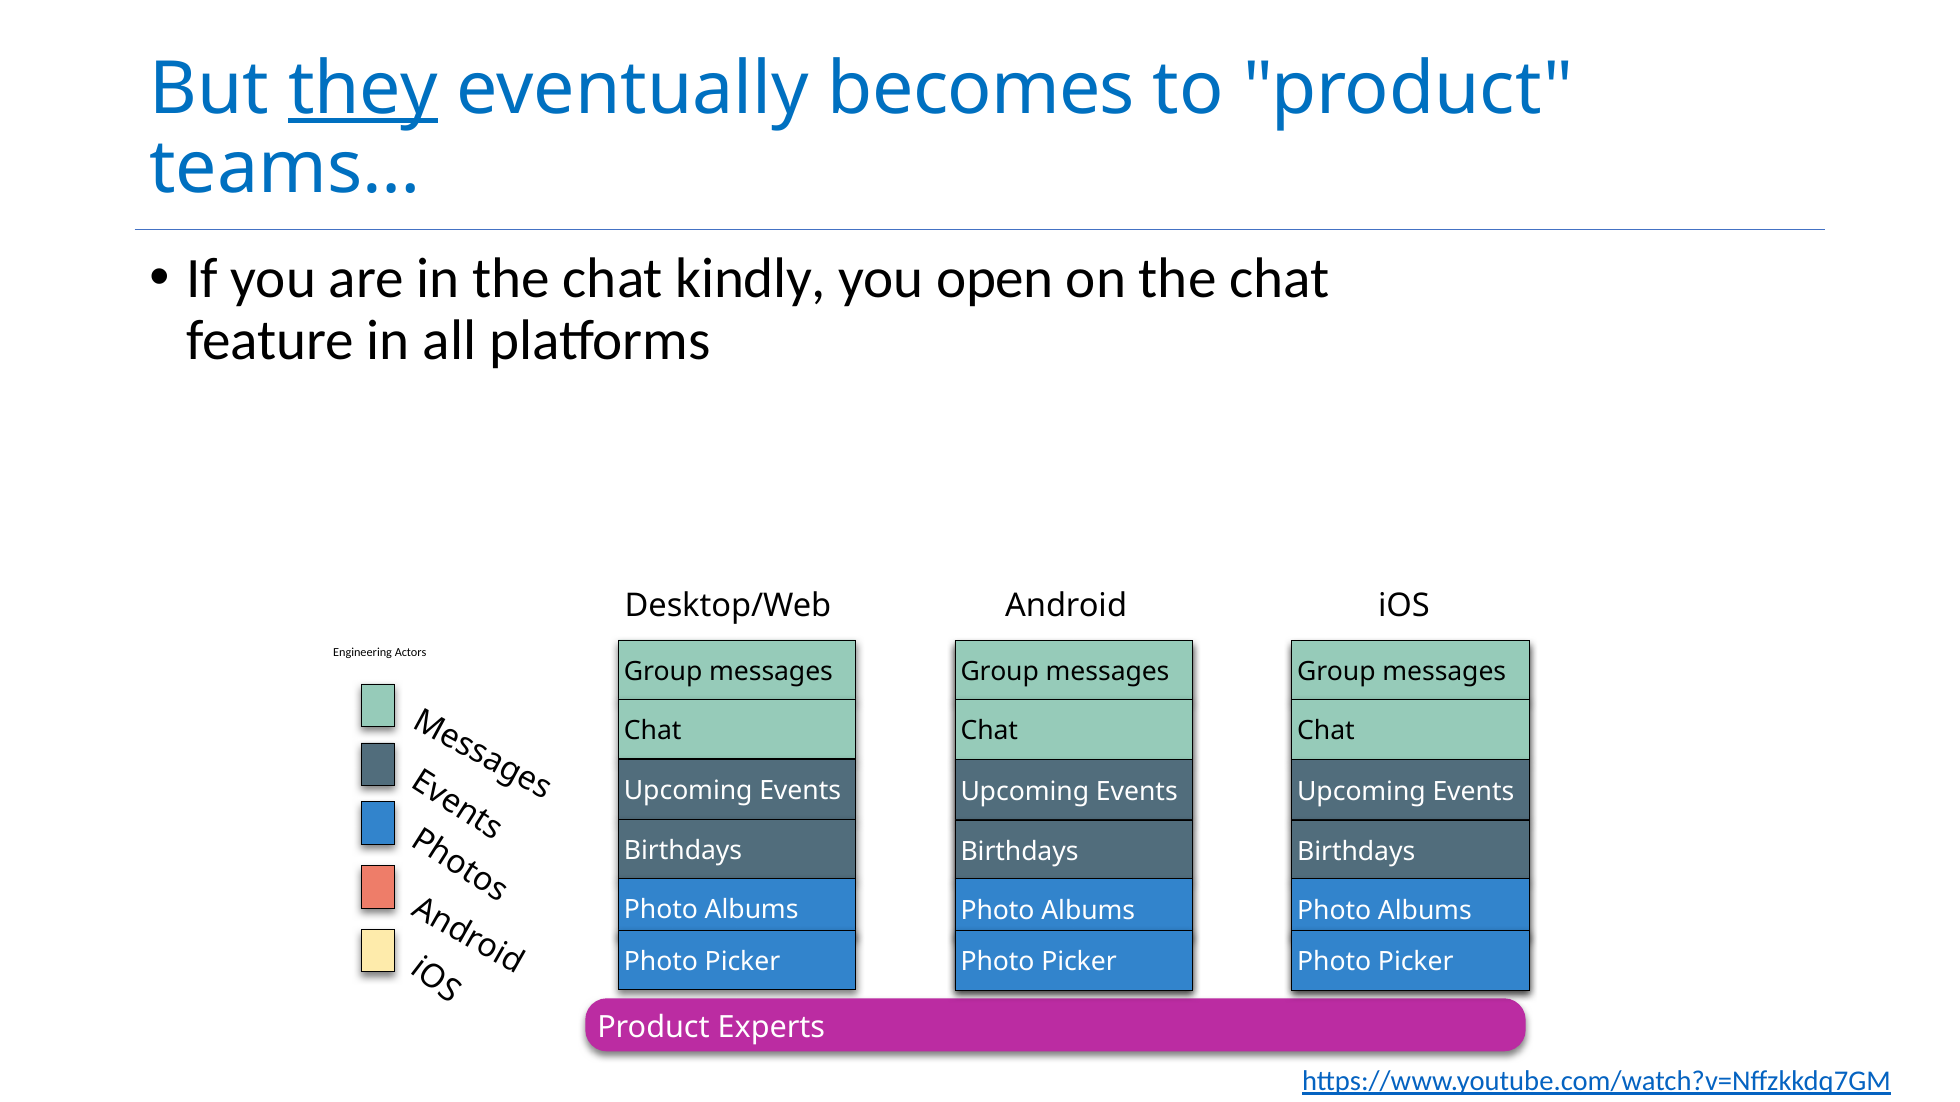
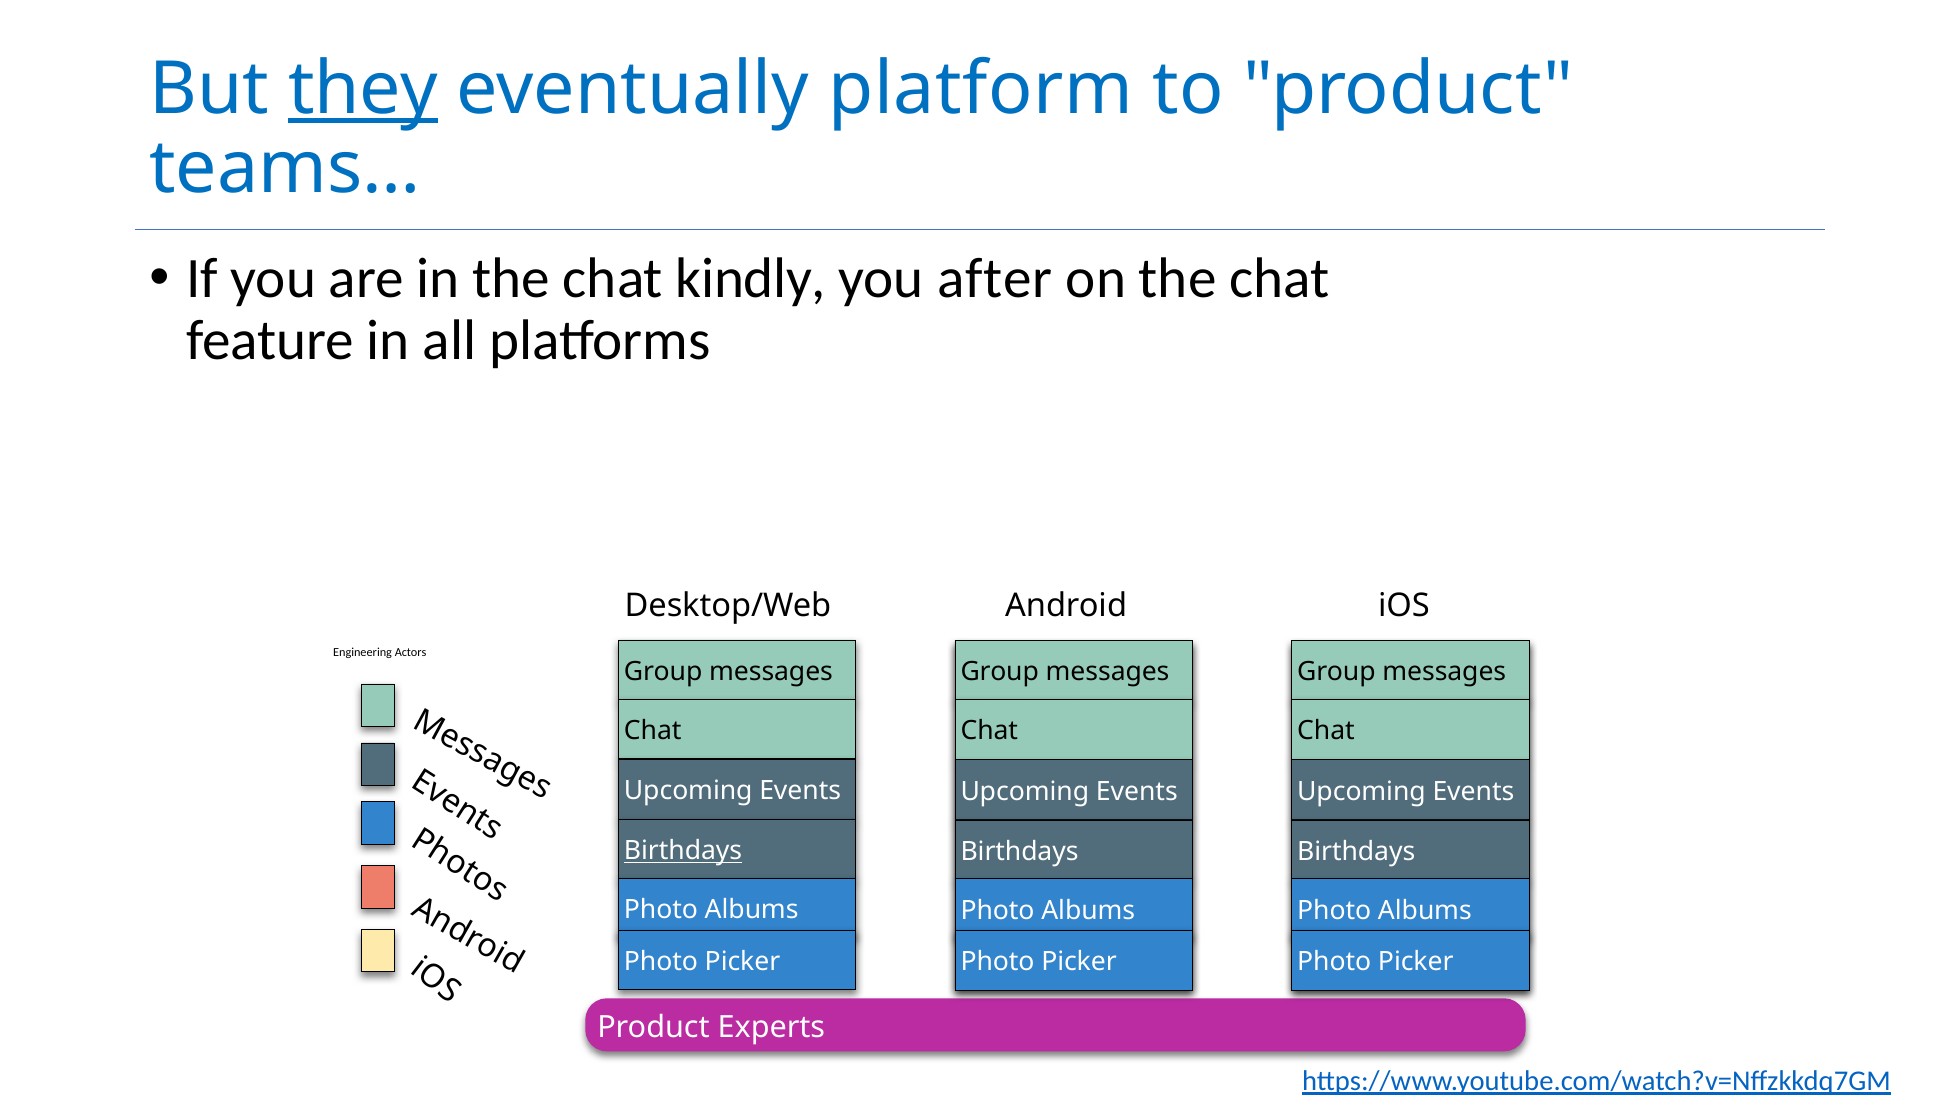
becomes: becomes -> platform (981, 89)
open: open -> after (995, 279)
Birthdays underline: none -> present (683, 852)
